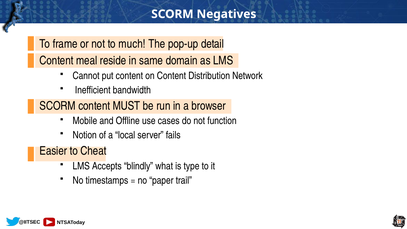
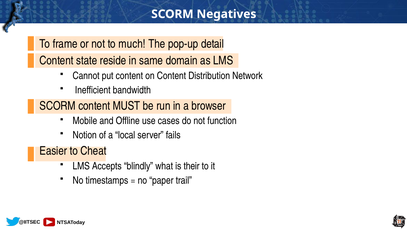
meal: meal -> state (87, 61)
type: type -> their (192, 166)
